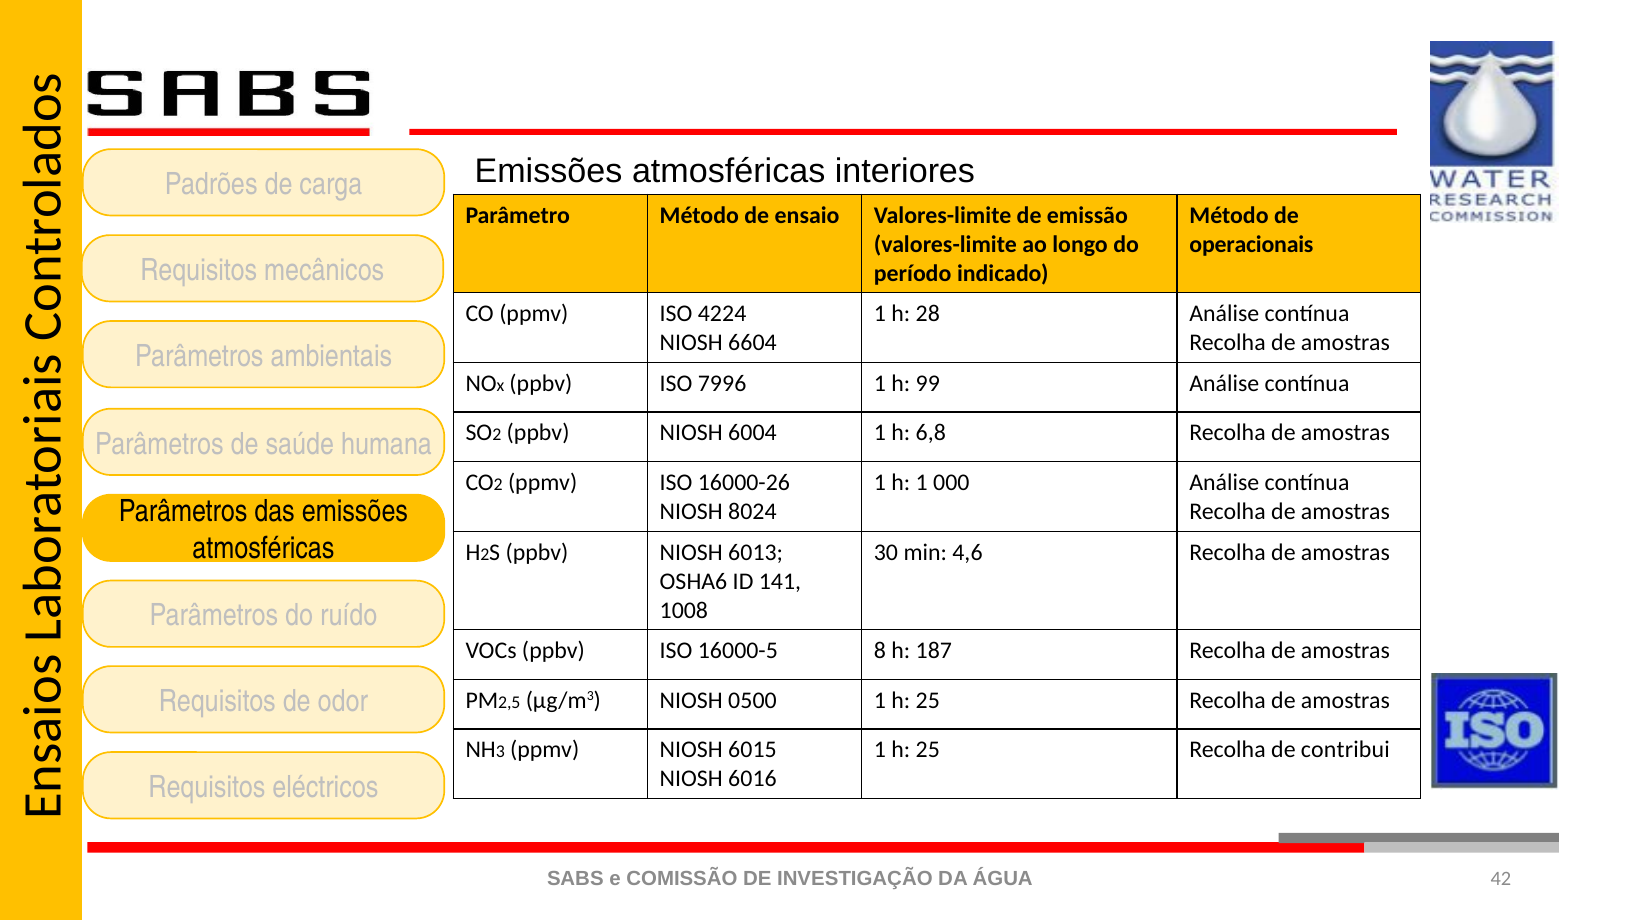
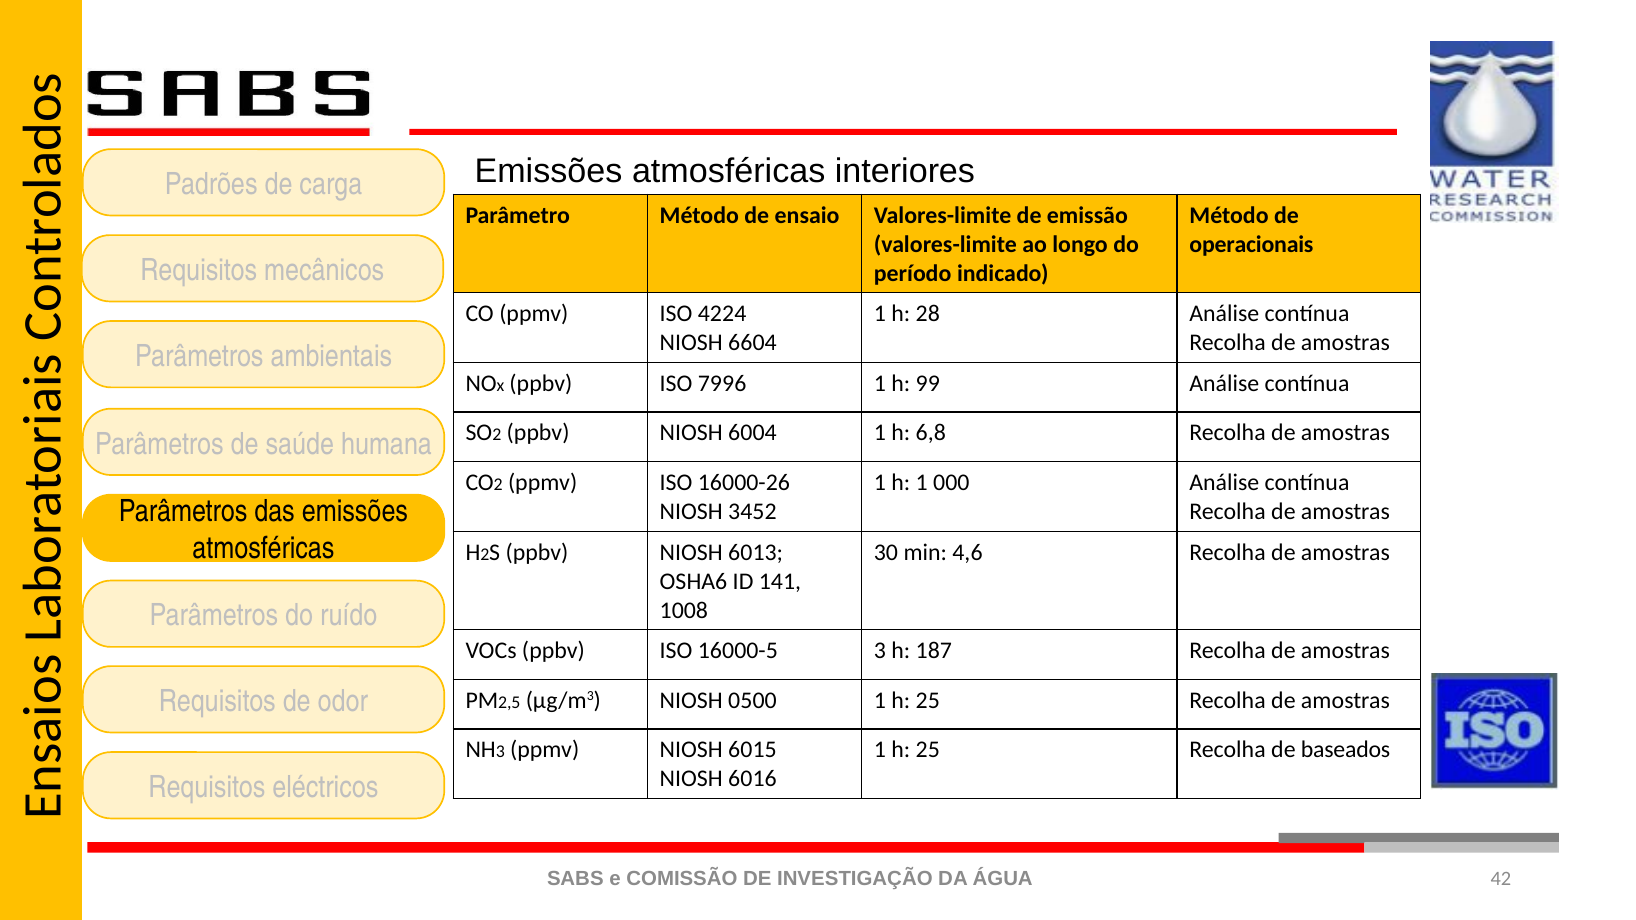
8024: 8024 -> 3452 (752, 512)
16000-5 8: 8 -> 3 (880, 651)
contribui: contribui -> baseados (1346, 750)
